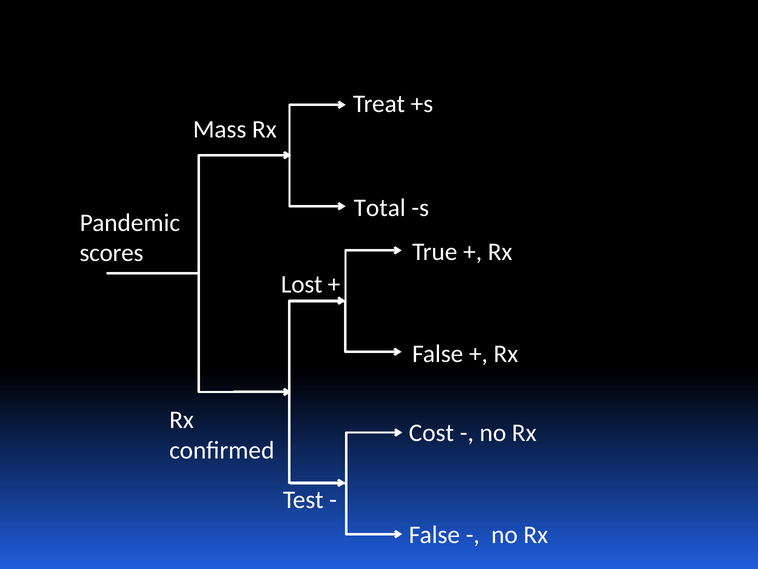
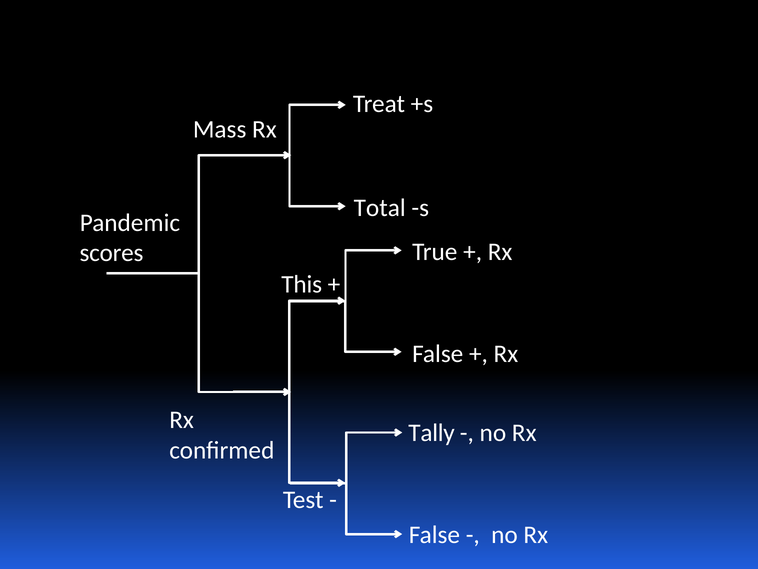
Lost: Lost -> This (302, 284)
Cost: Cost -> Tally (432, 432)
